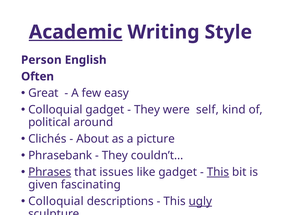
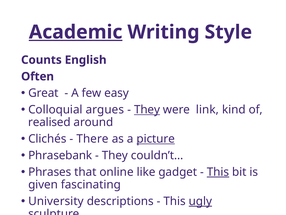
Person: Person -> Counts (41, 60)
Colloquial gadget: gadget -> argues (105, 109)
They underline: none -> present (147, 109)
self: self -> link (207, 109)
political: political -> realised (49, 122)
About: About -> There (92, 139)
picture underline: none -> present (156, 139)
Phrases underline: present -> none (50, 172)
issues: issues -> online (117, 172)
Colloquial: Colloquial -> University (56, 201)
